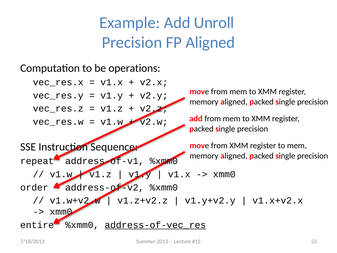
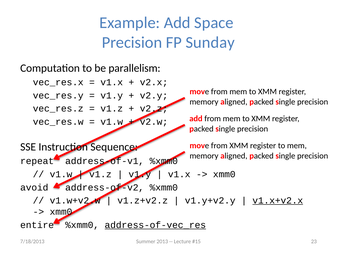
Unroll: Unroll -> Space (214, 23)
FP Aligned: Aligned -> Sunday (210, 42)
operations: operations -> parallelism (134, 68)
order: order -> avoid (34, 187)
v1.x+v2.x underline: none -> present (278, 200)
